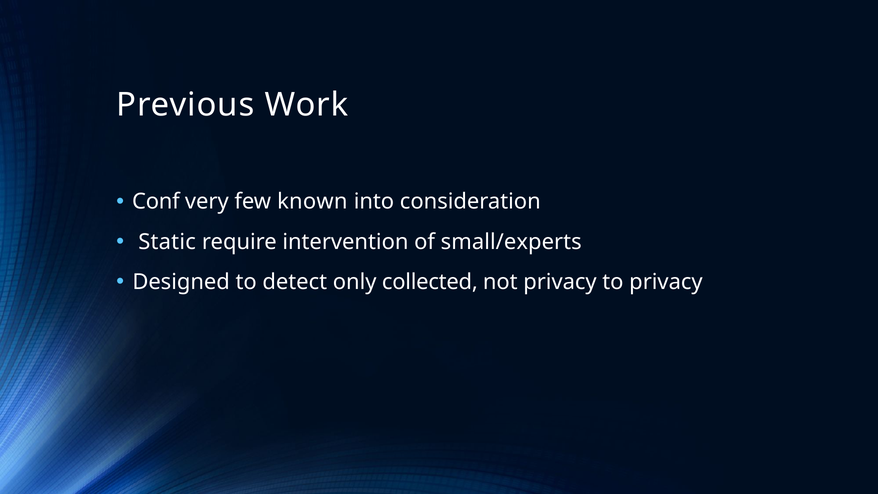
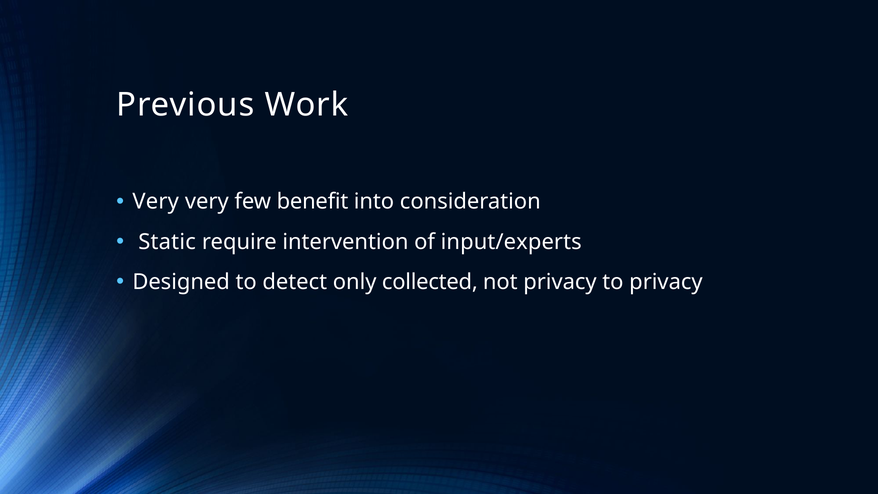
Conf: Conf -> Very (156, 202)
known: known -> benefit (313, 202)
small/experts: small/experts -> input/experts (511, 242)
